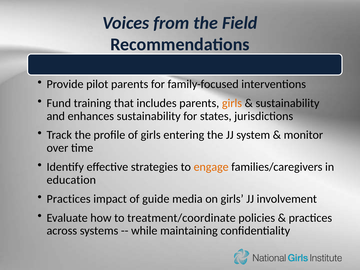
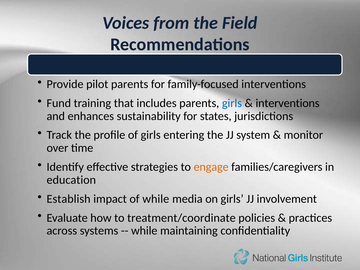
girls colour: orange -> blue (232, 103)
sustainability: sustainability -> interventions (288, 103)
Practices: Practices -> Establish (69, 199)
of guide: guide -> while (156, 199)
